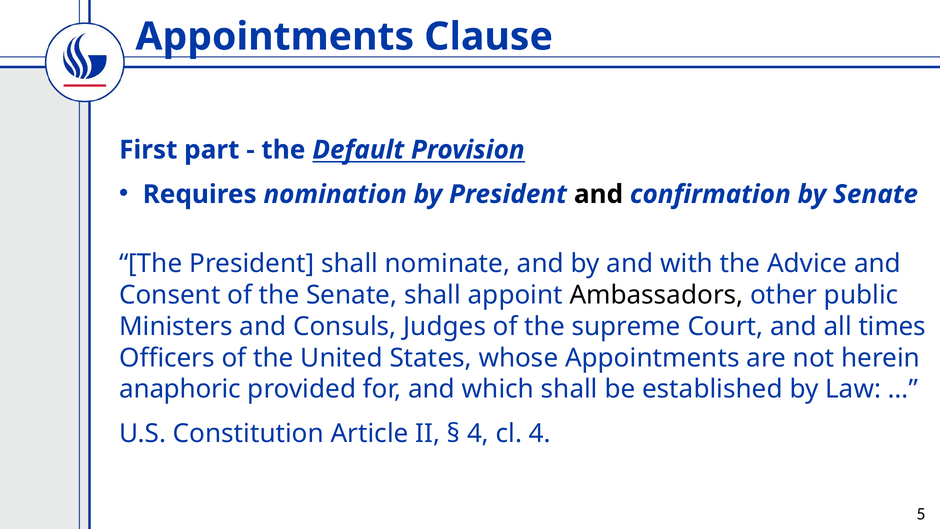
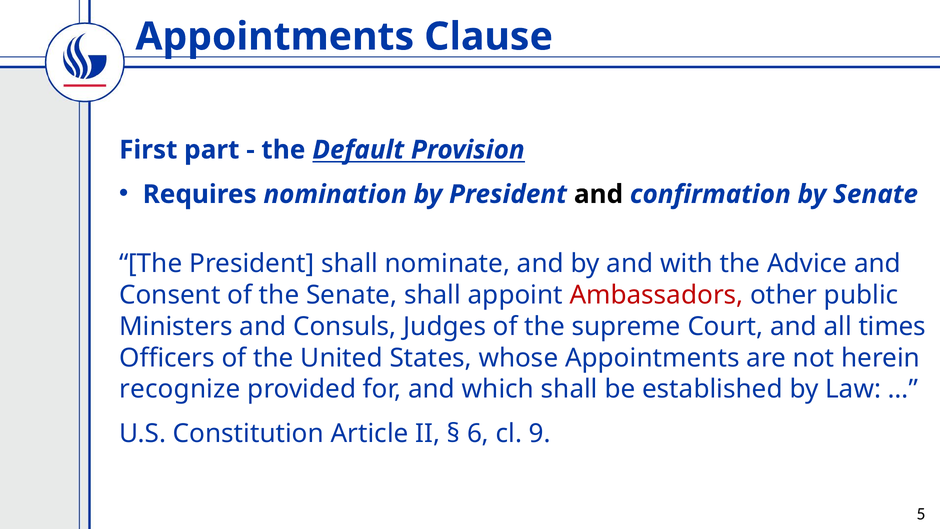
Ambassadors colour: black -> red (656, 295)
anaphoric: anaphoric -> recognize (180, 389)
4: 4 -> 6 (478, 433)
cl 4: 4 -> 9 (540, 433)
